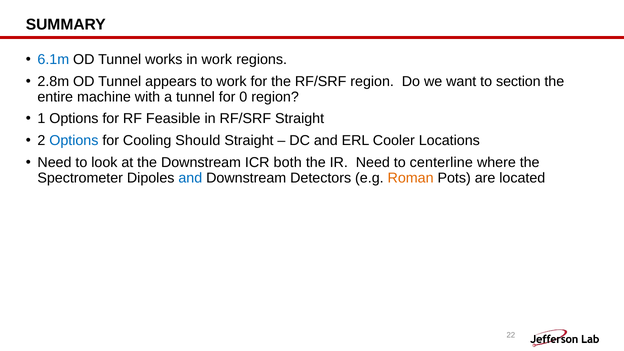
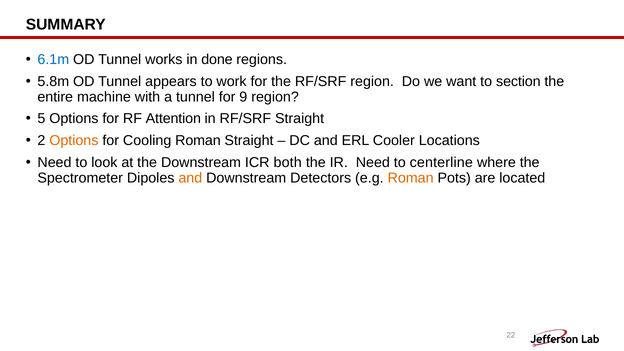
in work: work -> done (217, 59)
2.8m: 2.8m -> 5.8m (53, 81)
0: 0 -> 9 (243, 97)
1: 1 -> 5 (41, 119)
Feasible: Feasible -> Attention (173, 119)
Options colour: blue -> orange (74, 141)
Cooling Should: Should -> Roman (198, 141)
and colour: blue -> orange (190, 178)
